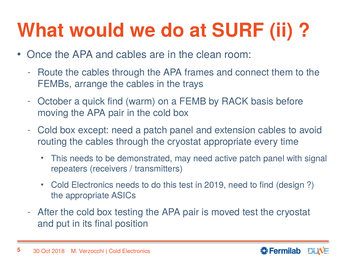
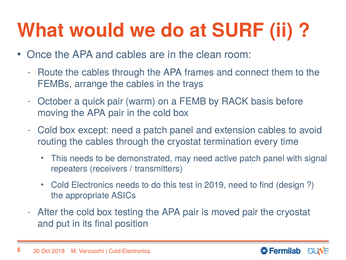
quick find: find -> pair (115, 101)
cryostat appropriate: appropriate -> termination (228, 142)
moved test: test -> pair (250, 212)
